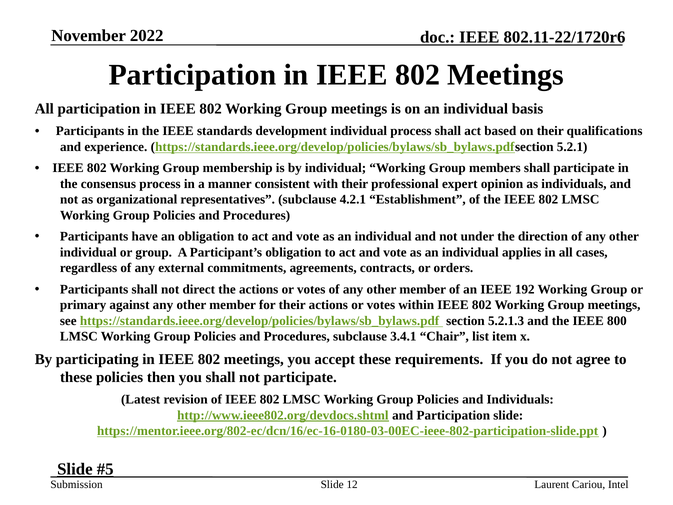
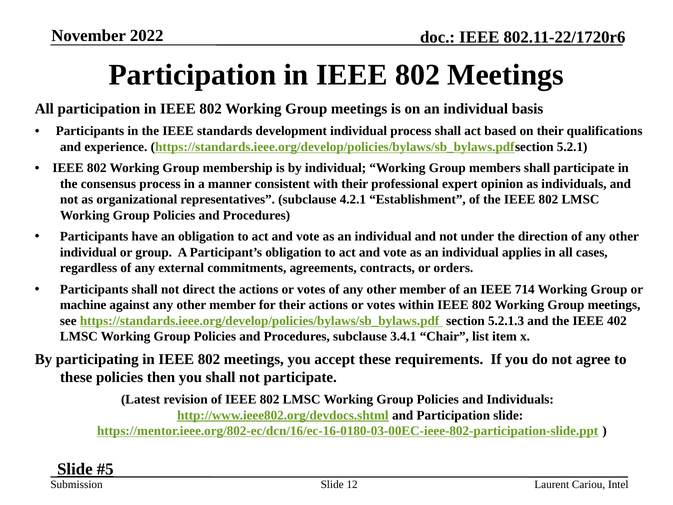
192: 192 -> 714 (525, 289)
primary: primary -> machine (83, 305)
800: 800 -> 402 (617, 321)
